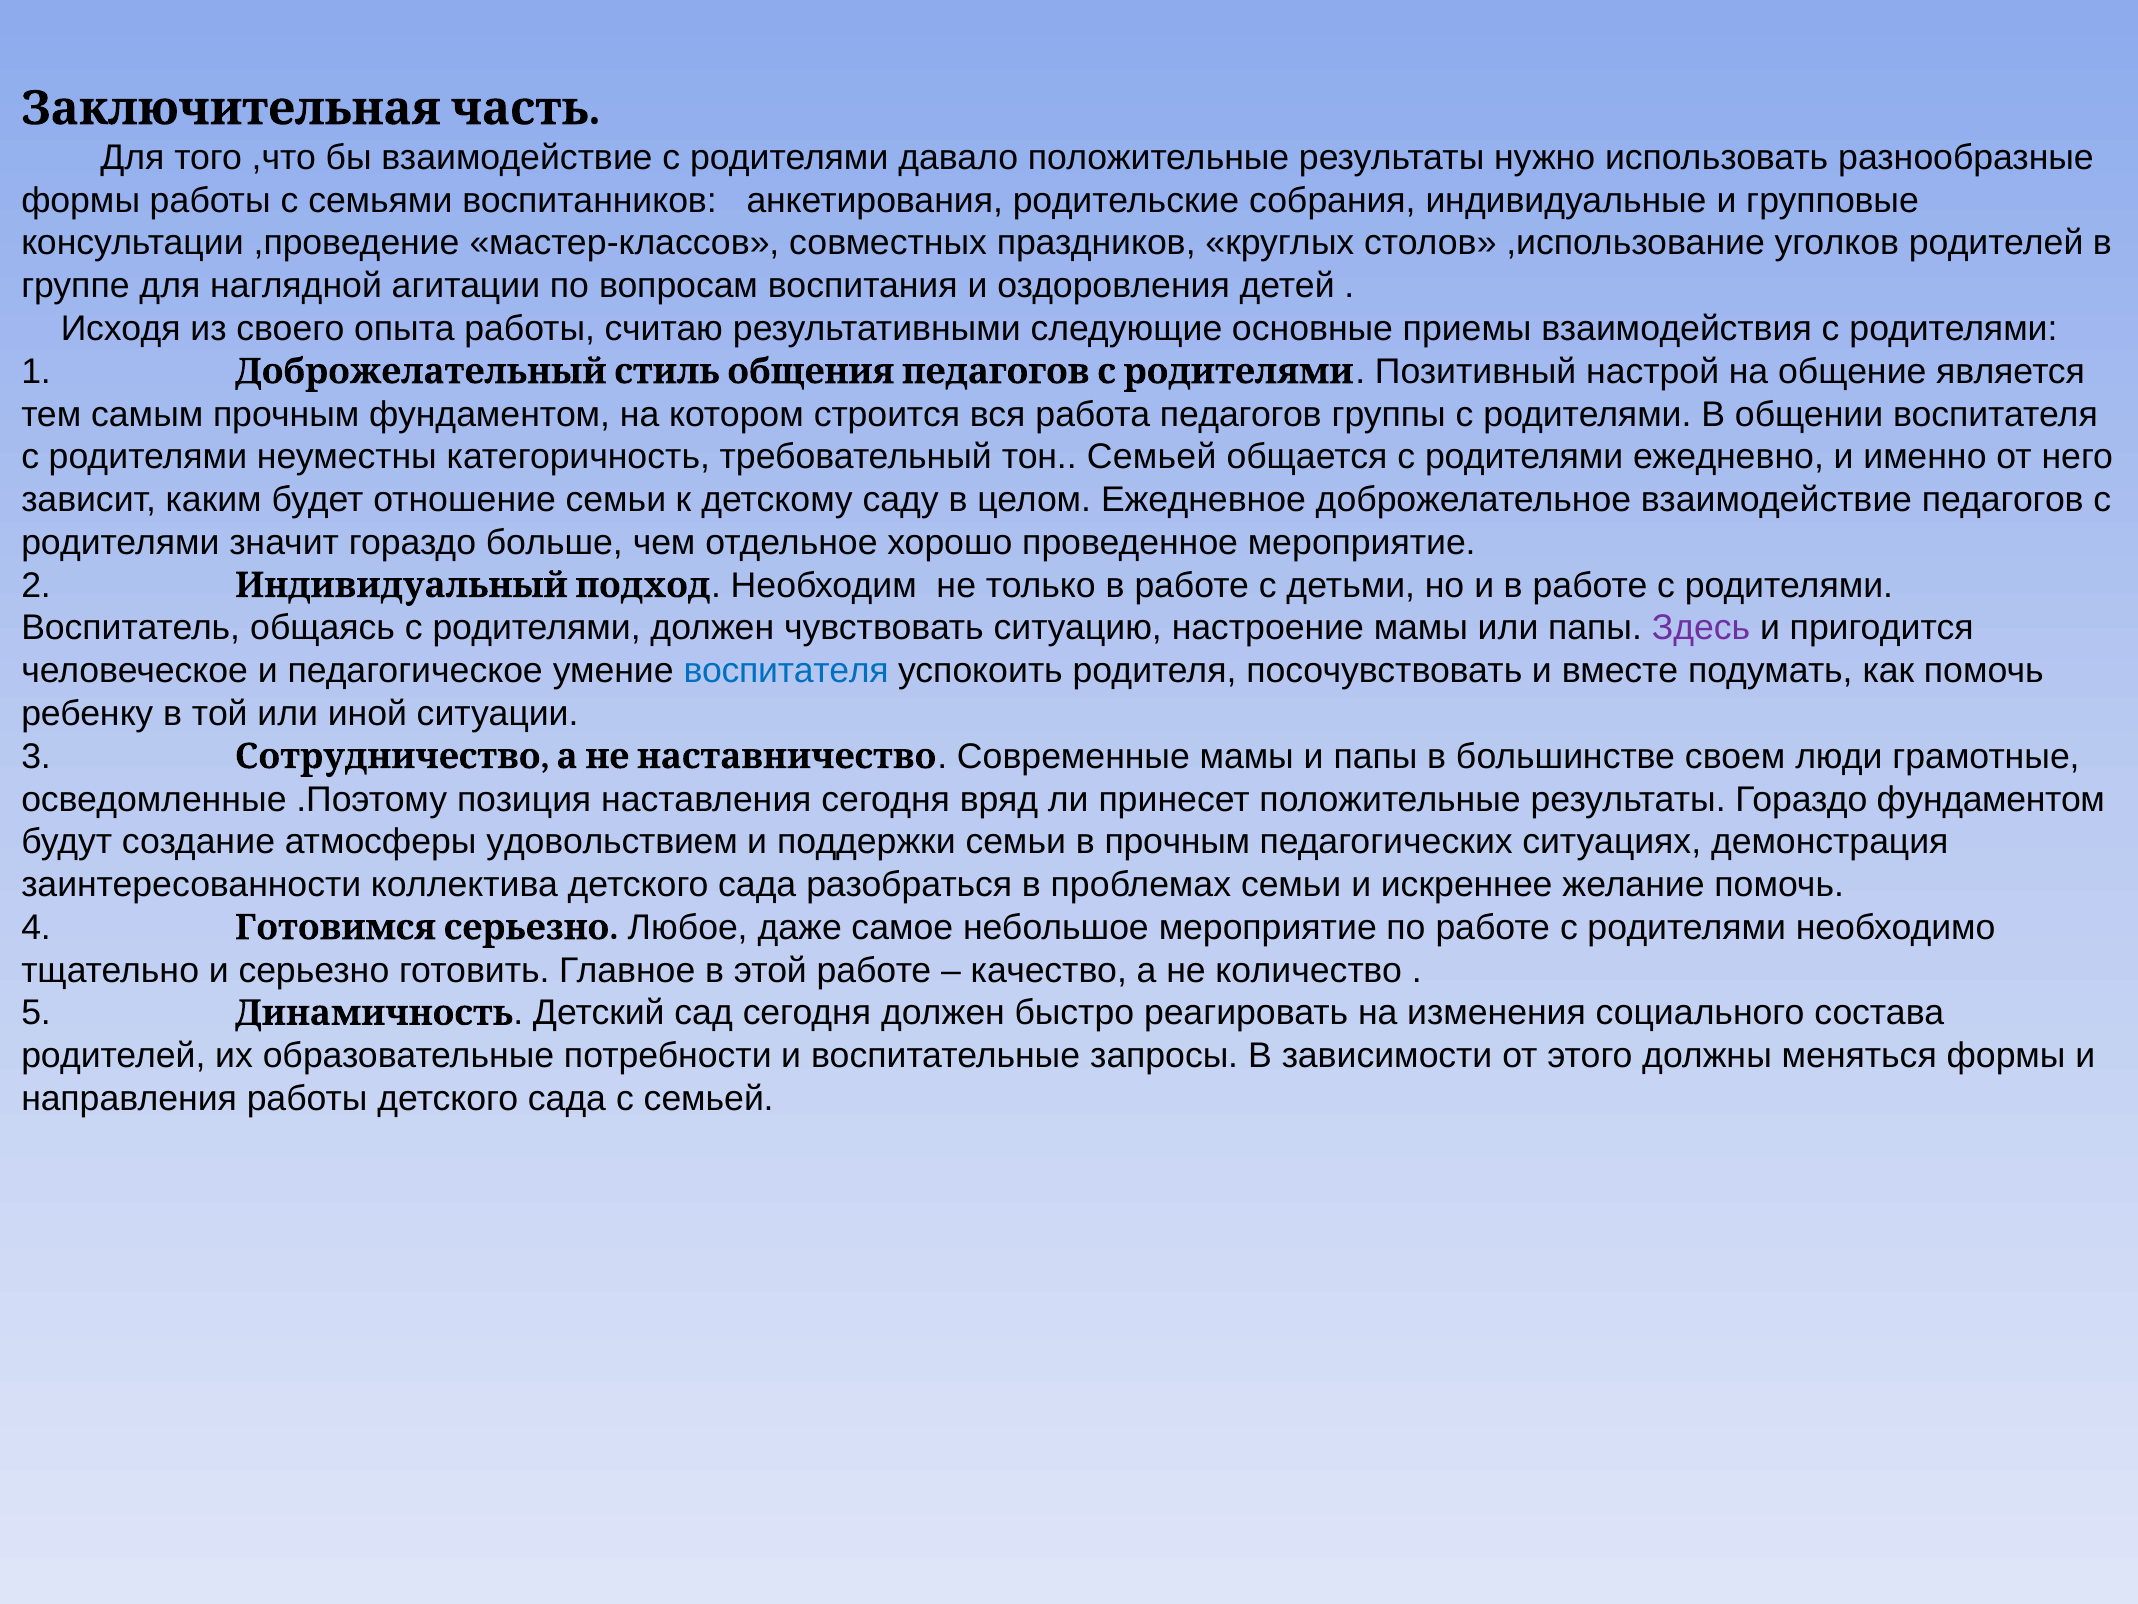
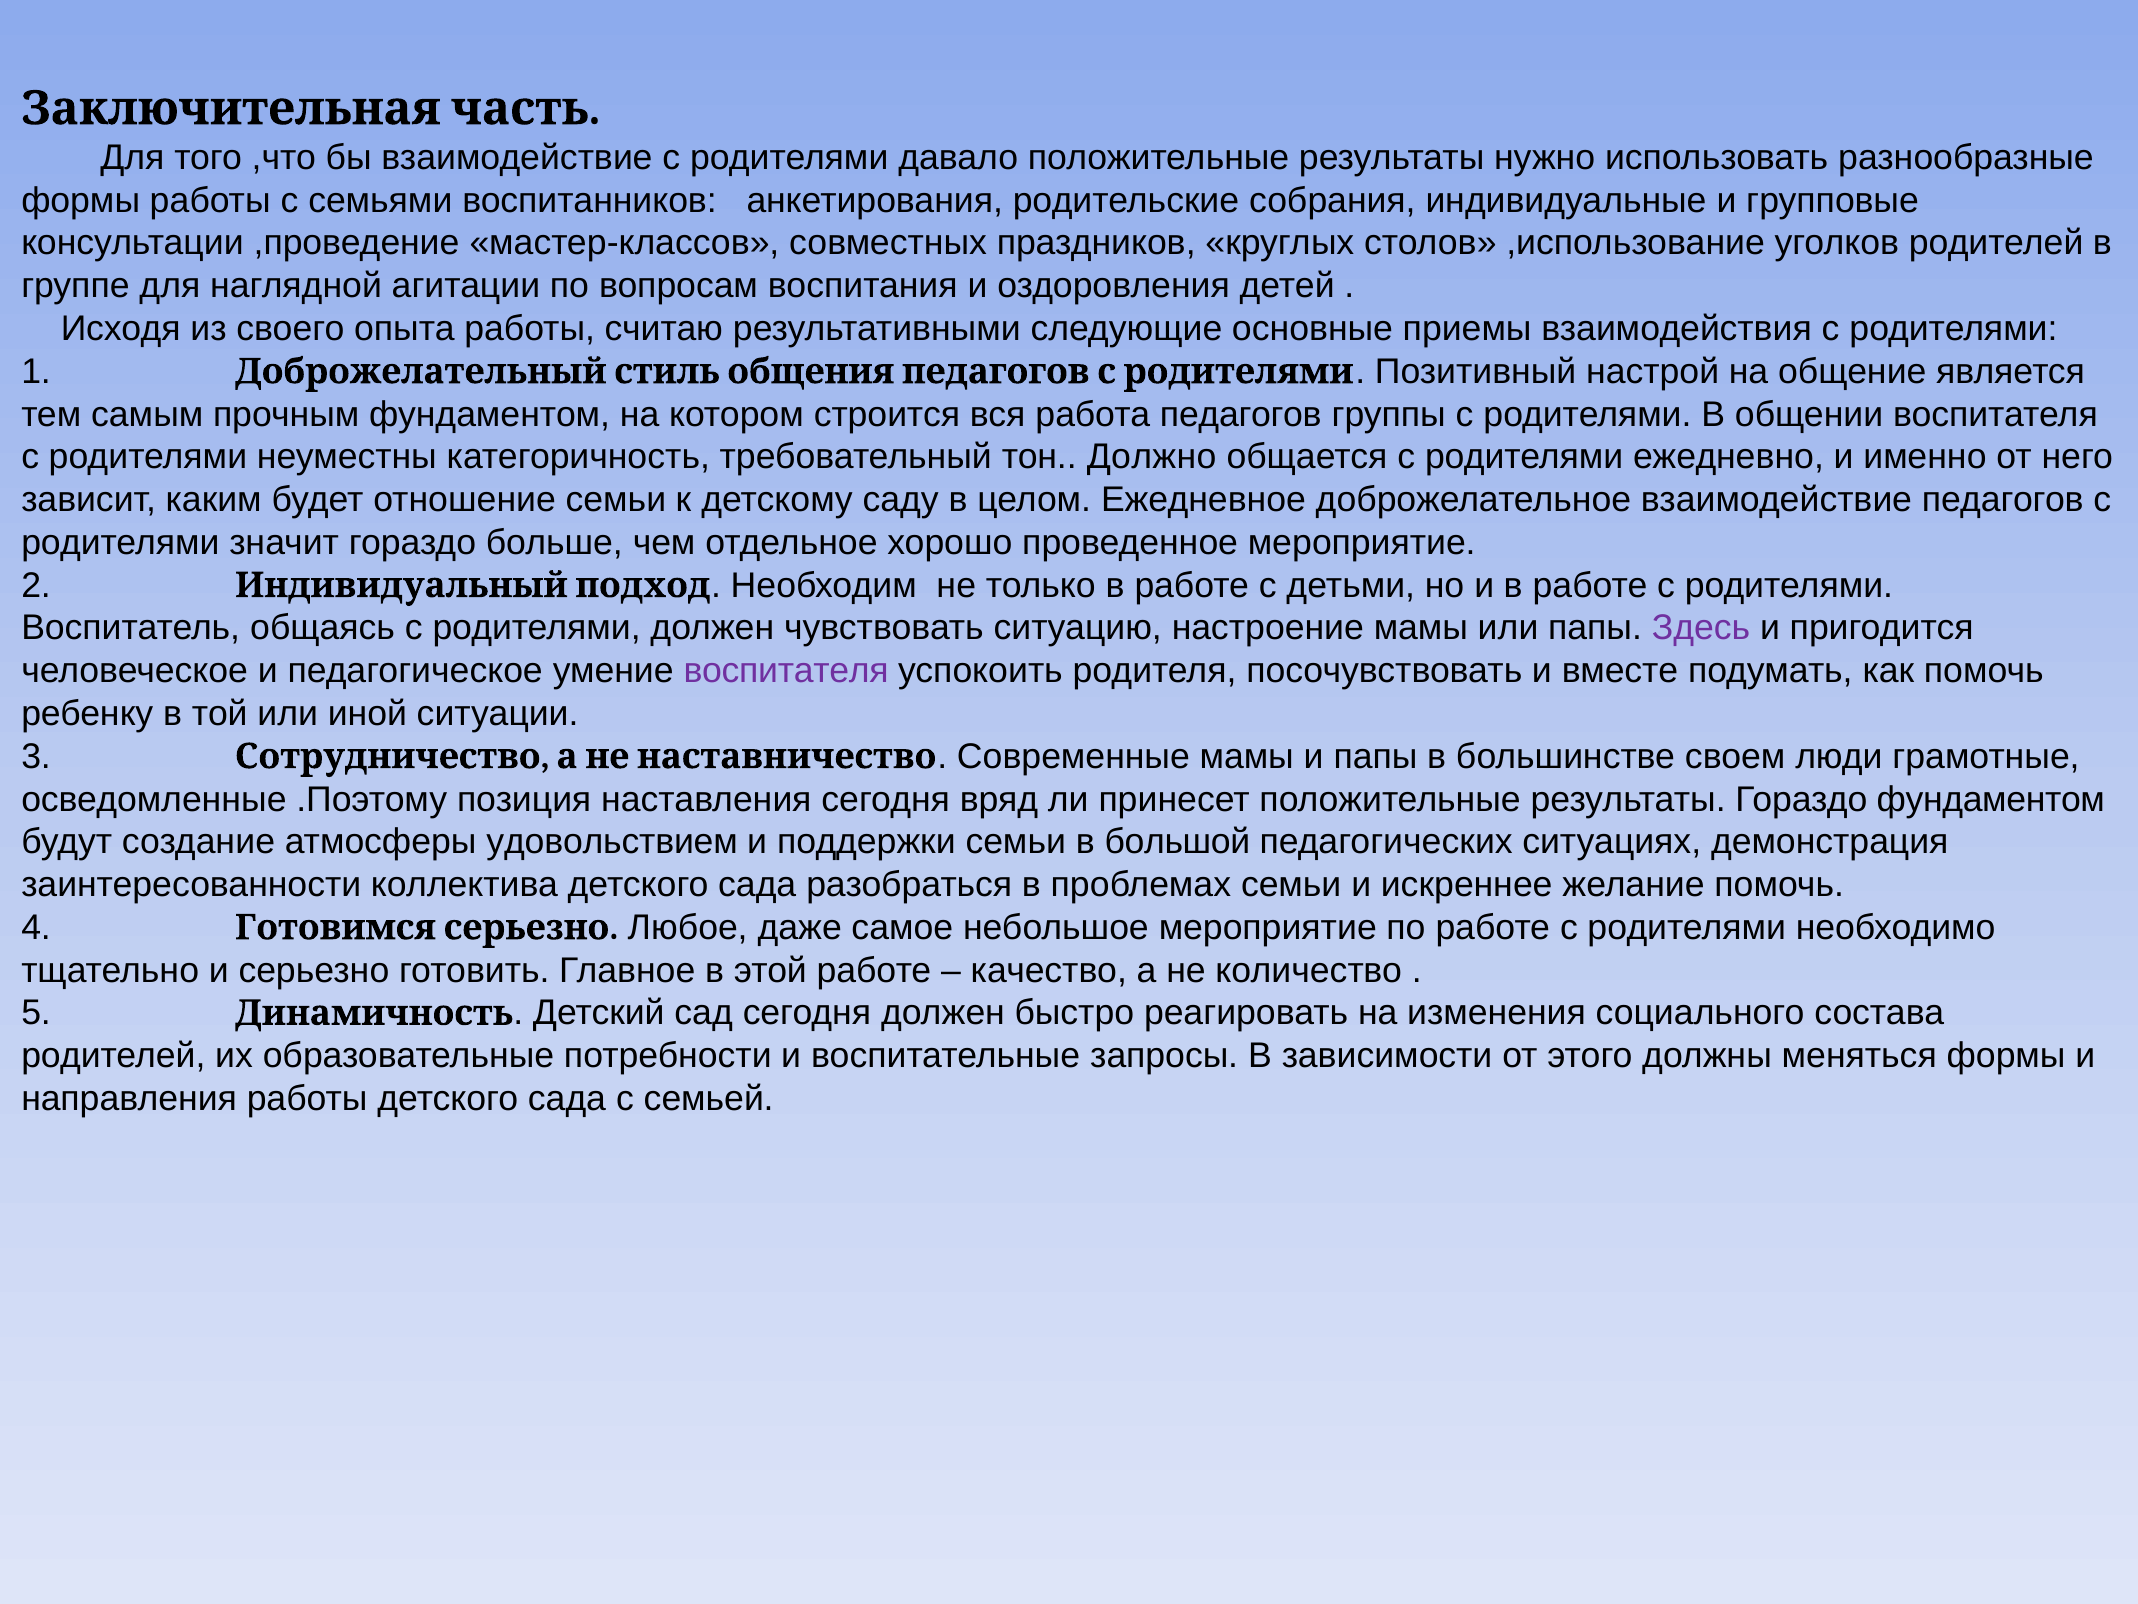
тон Семьей: Семьей -> Должно (1152, 457)
воспитателя colour: blue -> purple (786, 671)
в прочным: прочным -> большой (1177, 842)
